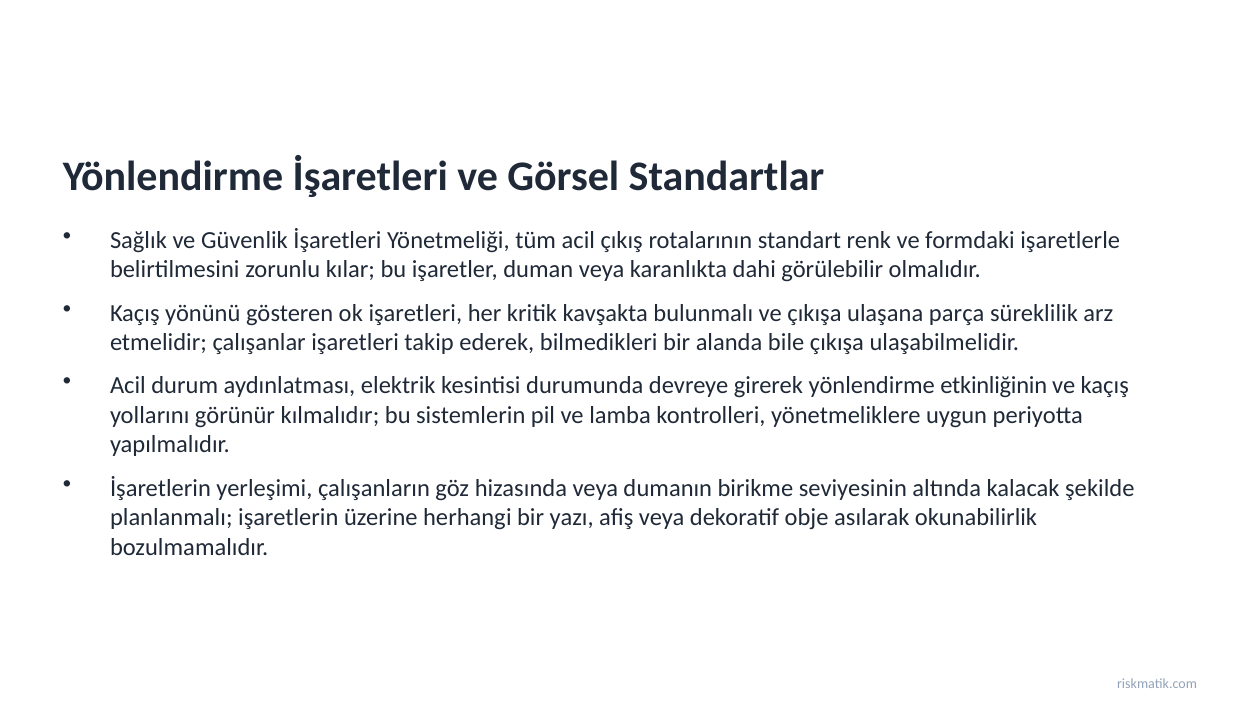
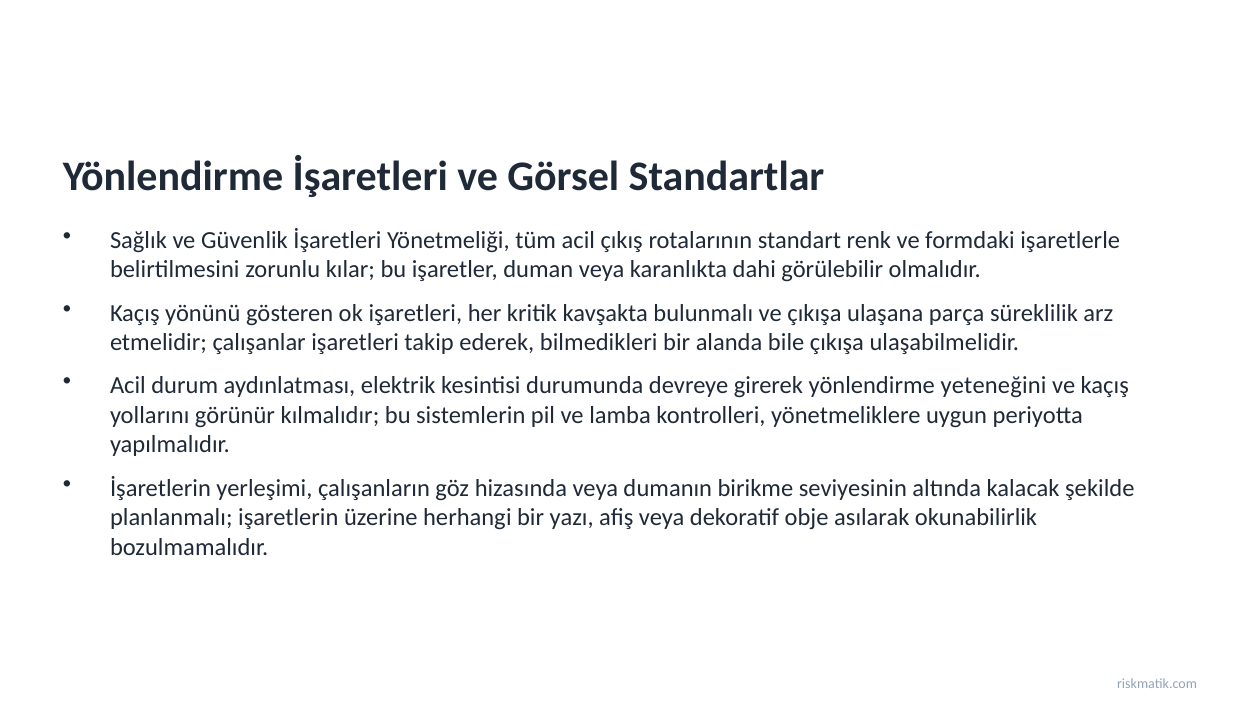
etkinliğinin: etkinliğinin -> yeteneğini (994, 386)
